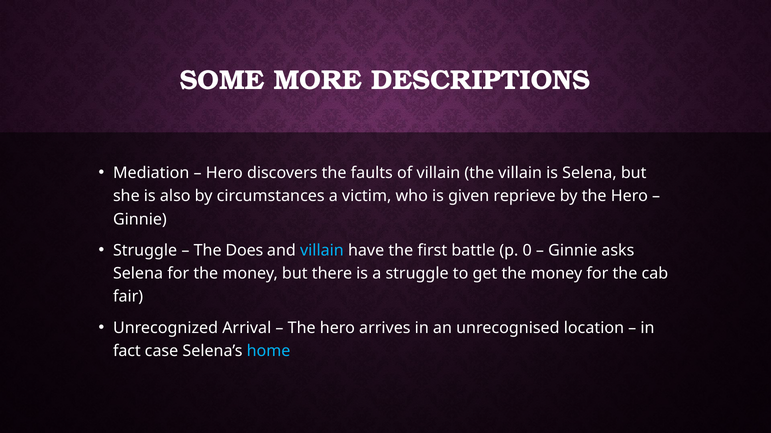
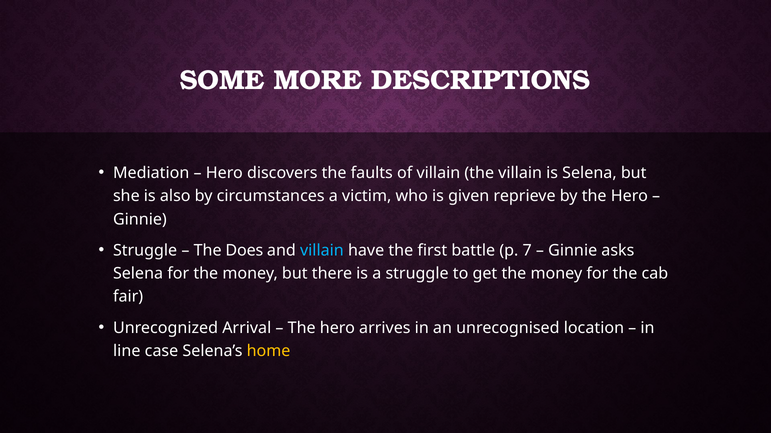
0: 0 -> 7 (527, 251)
fact: fact -> line (127, 351)
home colour: light blue -> yellow (269, 351)
